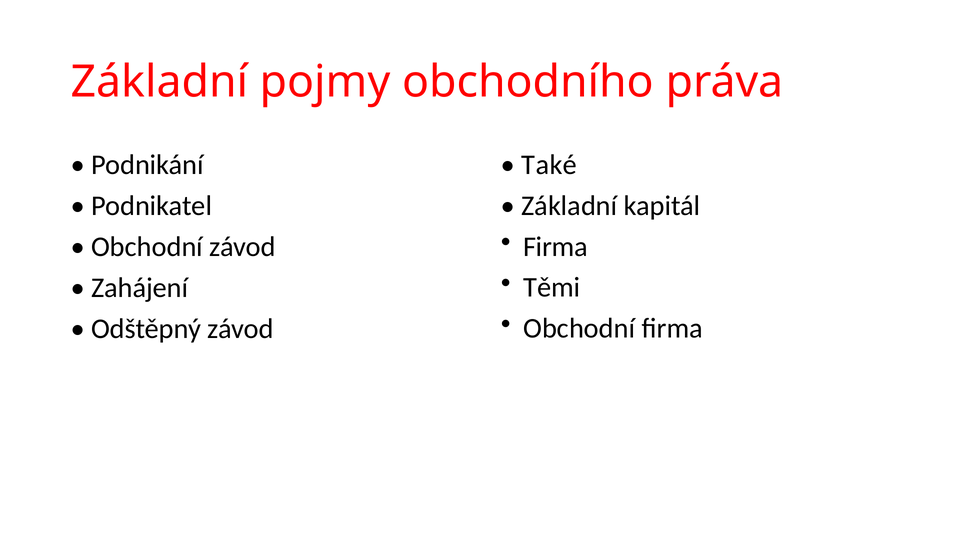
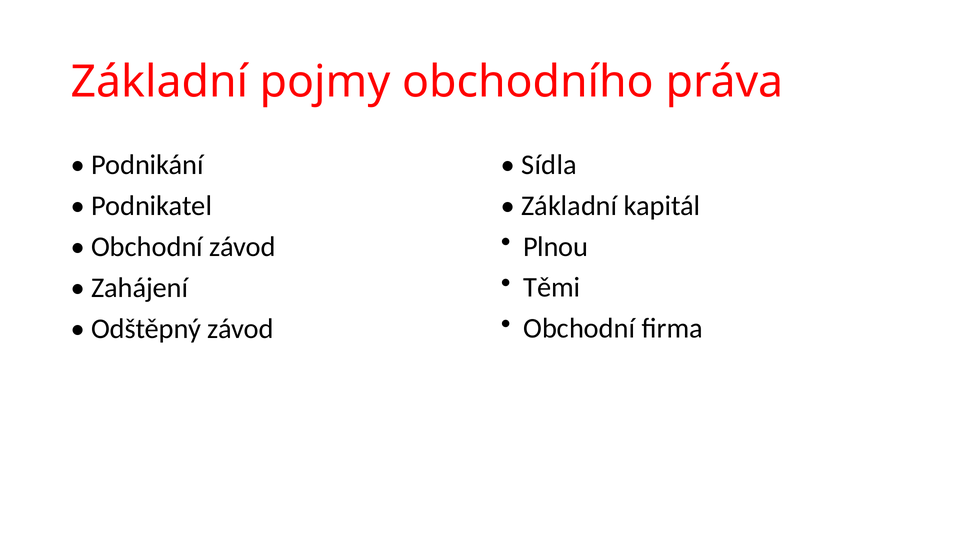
Také: Také -> Sídla (549, 165)
Firma: Firma -> Plnou (556, 246)
